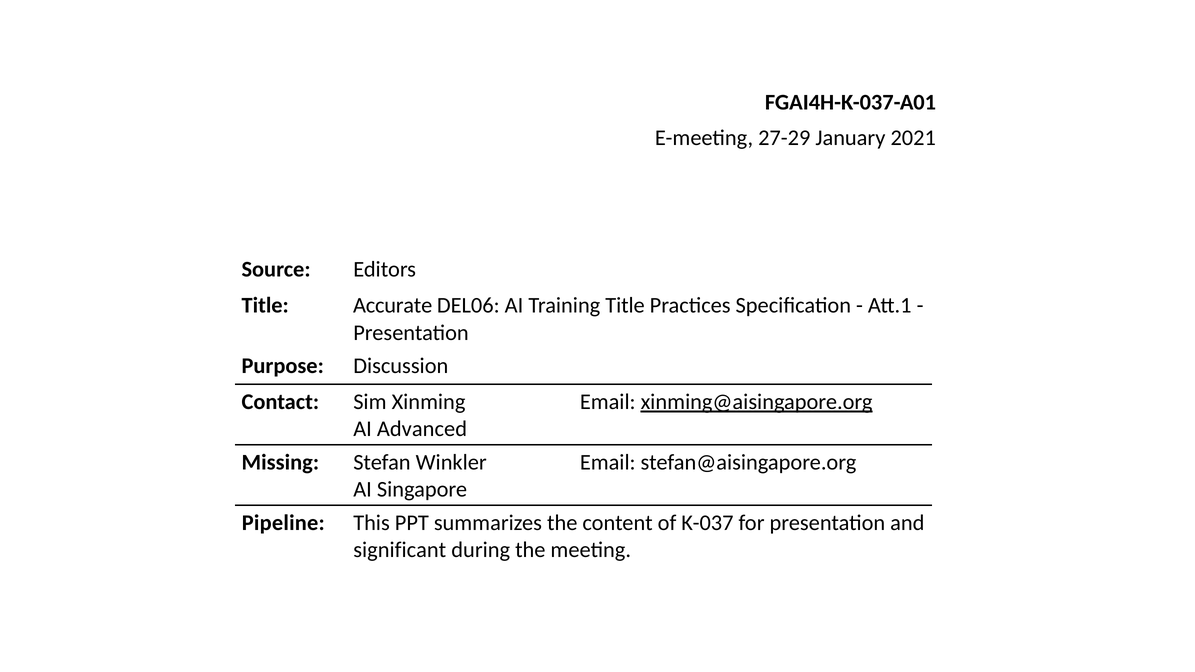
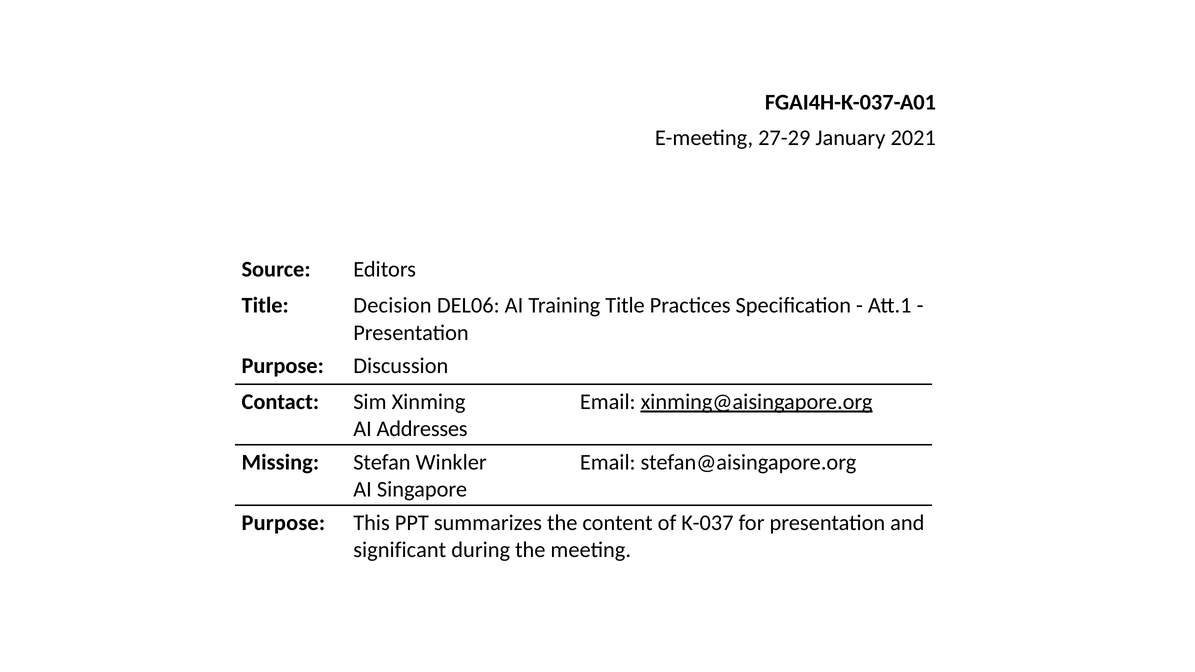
Accurate: Accurate -> Decision (392, 305)
Advanced: Advanced -> Addresses (422, 429)
Pipeline: Pipeline -> Purpose (283, 523)
